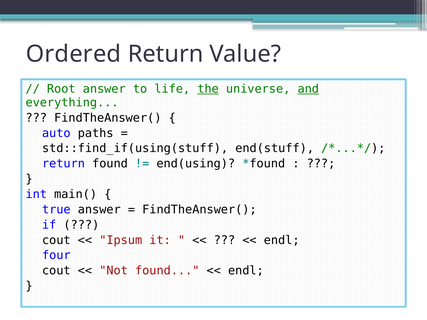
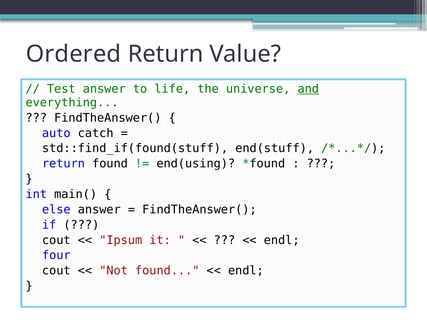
Root: Root -> Test (61, 89)
the underline: present -> none (208, 89)
paths: paths -> catch (96, 133)
std::find_if(using(stuff: std::find_if(using(stuff -> std::find_if(found(stuff (135, 149)
true: true -> else (56, 210)
